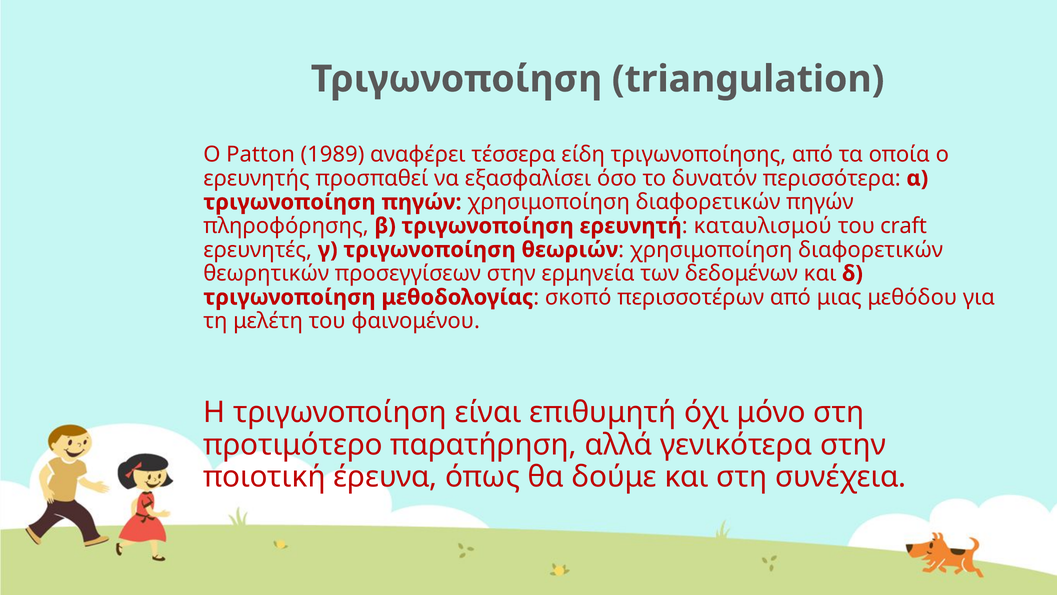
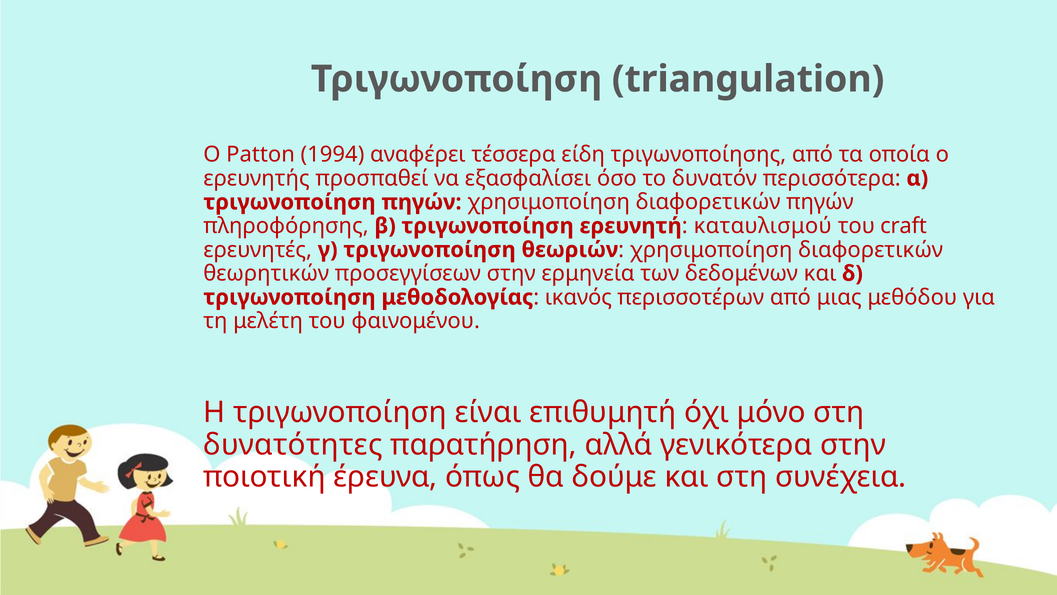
1989: 1989 -> 1994 (332, 154)
σκοπό: σκοπό -> ικανός (578, 297)
προτιμότερο: προτιμότερο -> δυνατότητες (293, 444)
